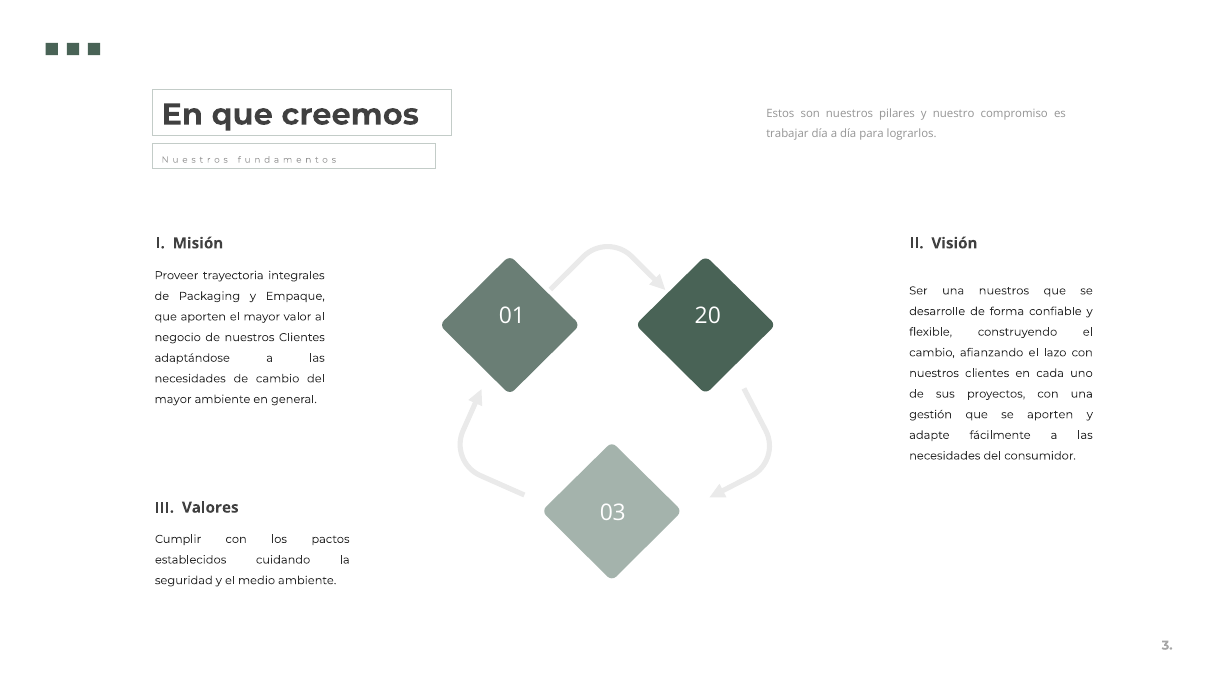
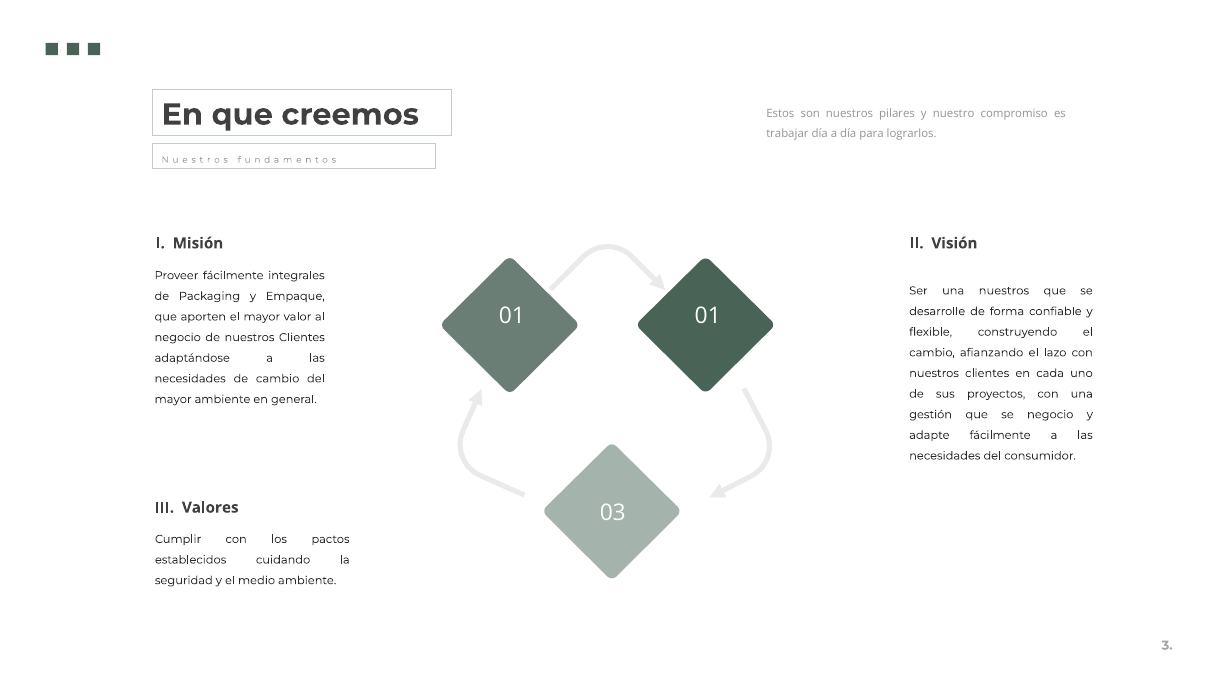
Proveer trayectoria: trayectoria -> fácilmente (233, 276)
01 20: 20 -> 01 (708, 317)
se aporten: aporten -> negocio (1050, 415)
